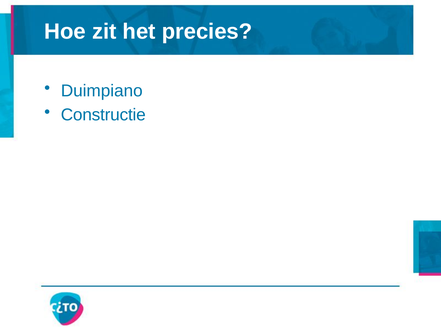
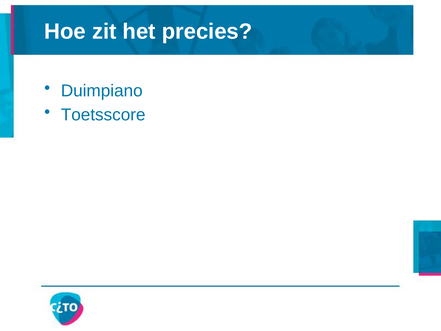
Constructie: Constructie -> Toetsscore (103, 115)
